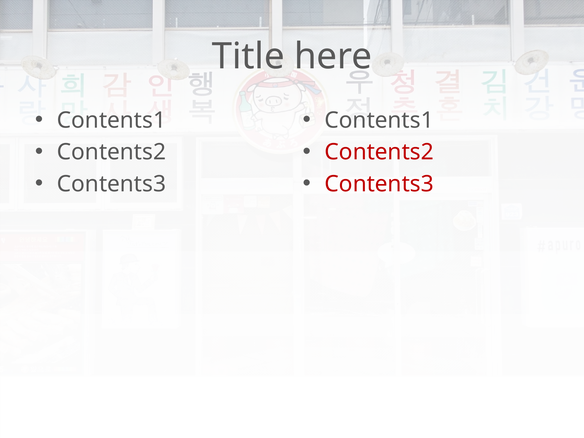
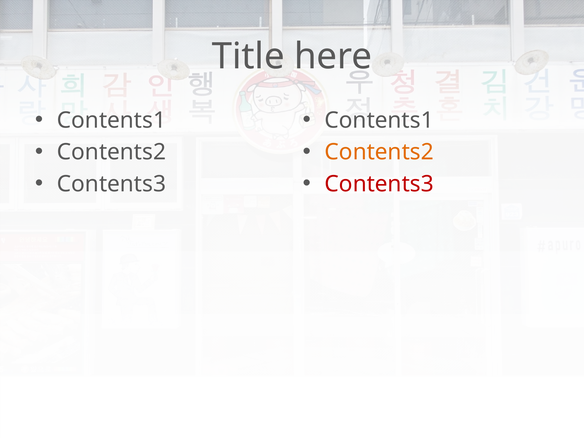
Contents2 colour: red -> orange (379, 152)
